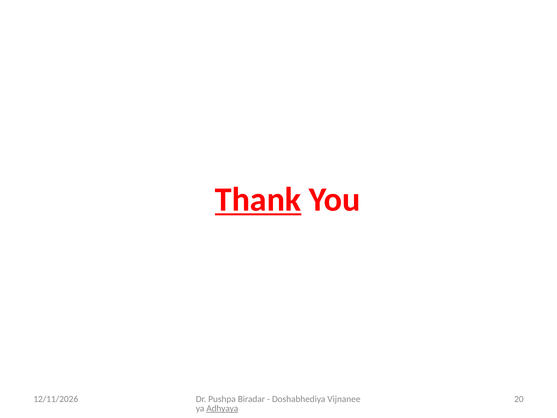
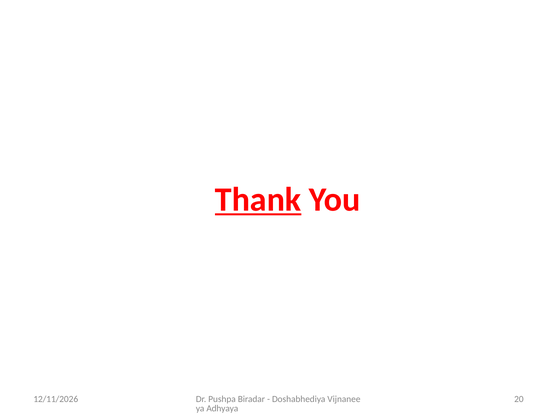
Adhyaya underline: present -> none (222, 408)
